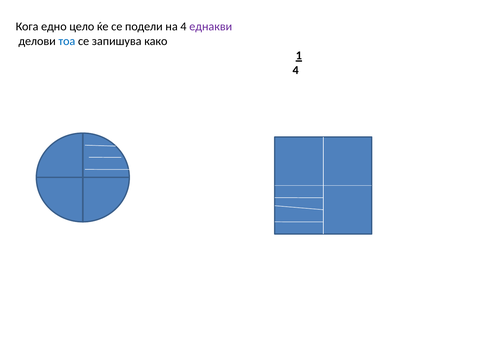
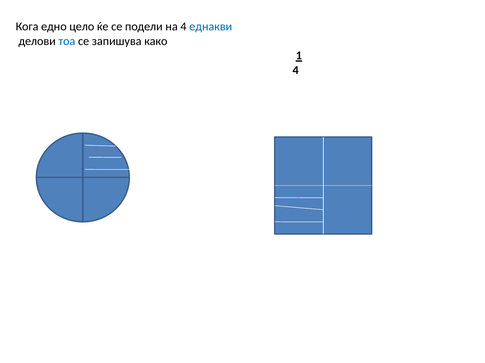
еднакви colour: purple -> blue (211, 27)
